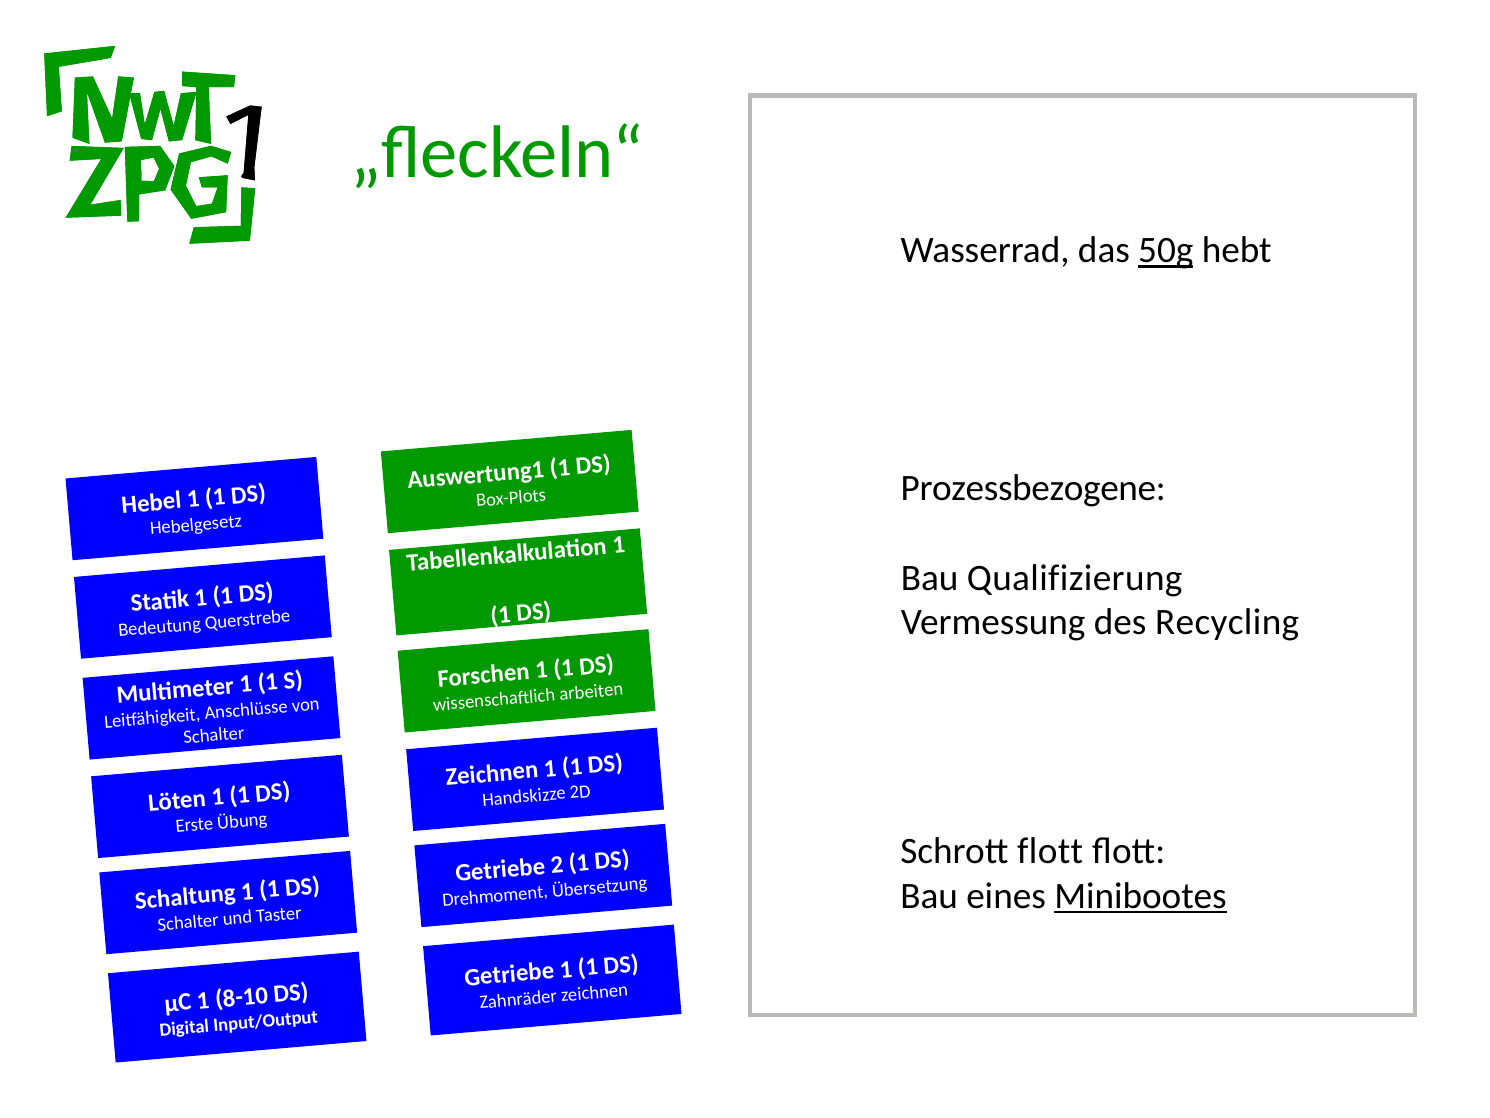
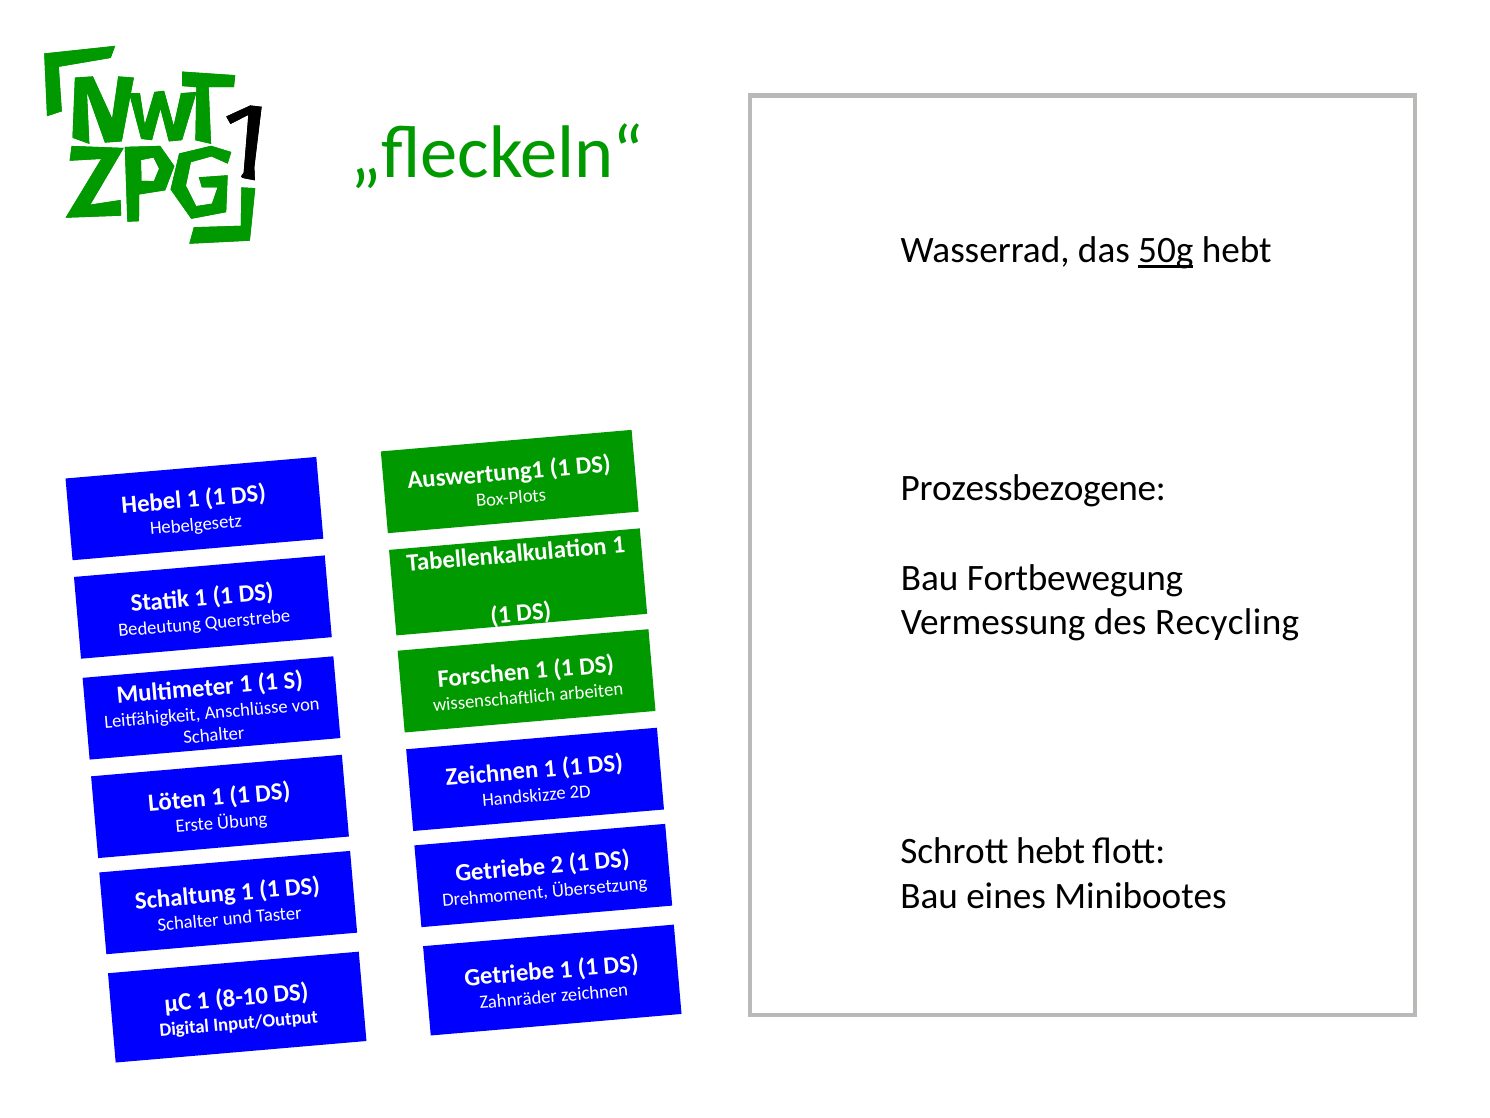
Qualifizierung: Qualifizierung -> Fortbewegung (1075, 578)
Schrott flott: flott -> hebt (1051, 851)
Minibootes underline: present -> none (1141, 896)
